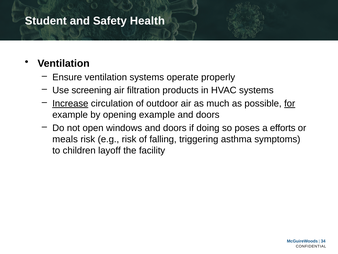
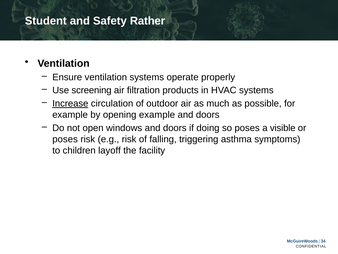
Health: Health -> Rather (147, 21)
for underline: present -> none (290, 103)
efforts: efforts -> visible (283, 128)
meals: meals -> poses (65, 139)
